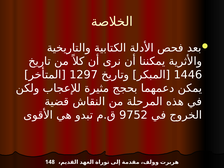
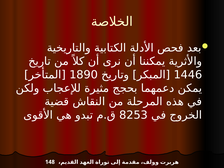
1297: 1297 -> 1890 (84, 75)
9752: 9752 -> 8253 (134, 115)
